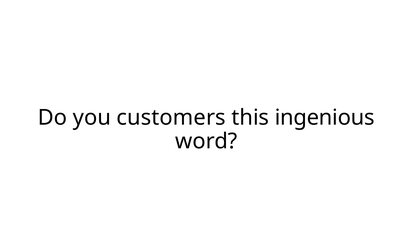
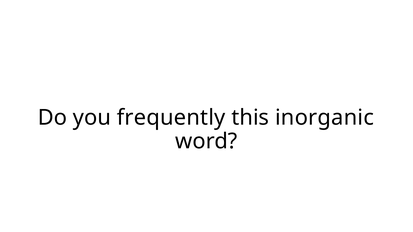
customers: customers -> frequently (171, 118)
ingenious: ingenious -> inorganic (324, 118)
